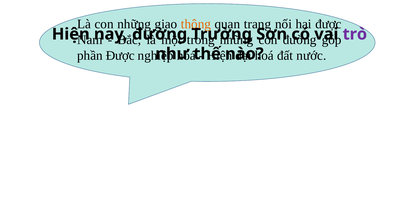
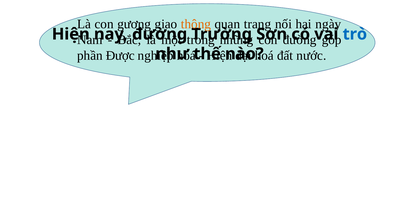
con những: những -> gương (134, 24)
hai được: được -> ngày (328, 24)
trò colour: purple -> blue (355, 34)
